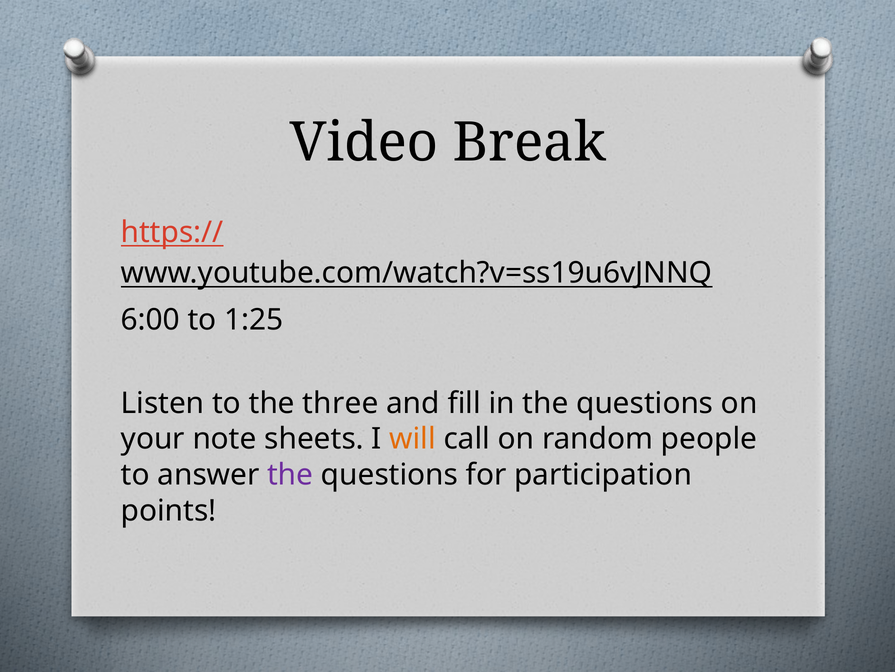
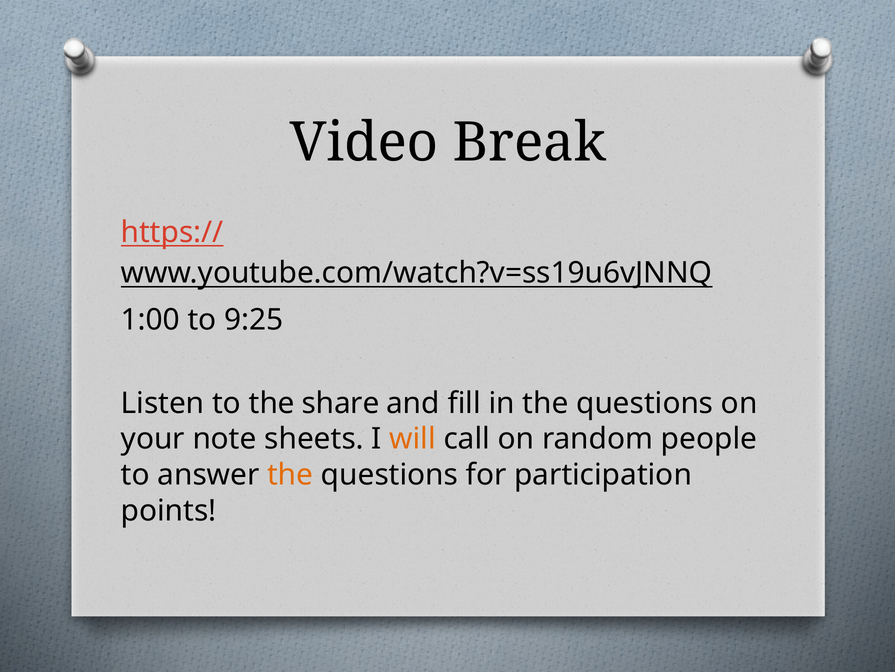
6:00: 6:00 -> 1:00 (150, 319)
1:25: 1:25 -> 9:25 (254, 319)
three: three -> share (341, 403)
the colour: purple -> orange (290, 474)
